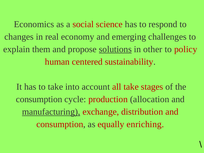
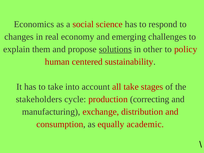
consumption: consumption -> stakeholders (39, 99)
allocation: allocation -> correcting (150, 99)
manufacturing underline: present -> none (51, 112)
enriching: enriching -> academic (145, 124)
